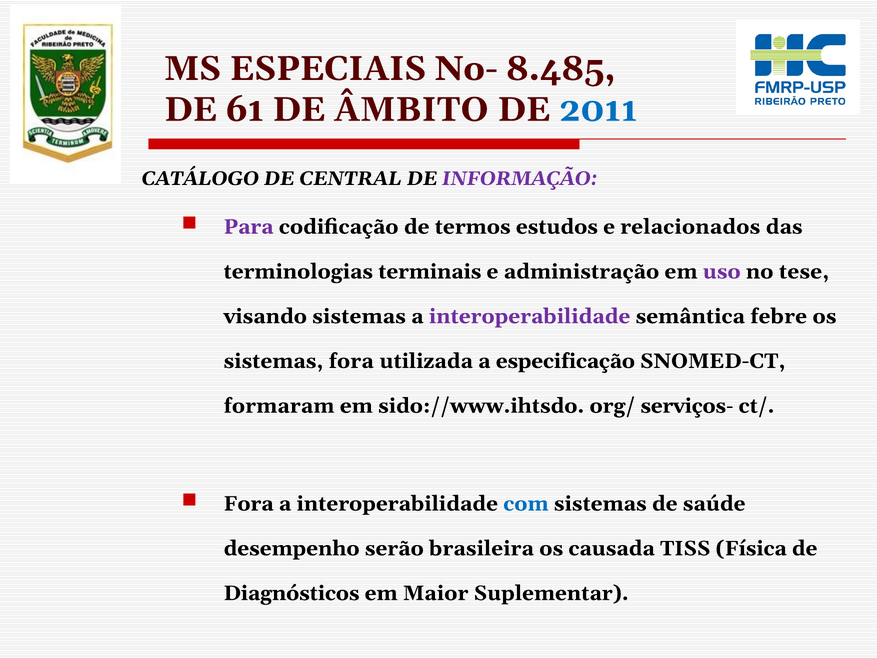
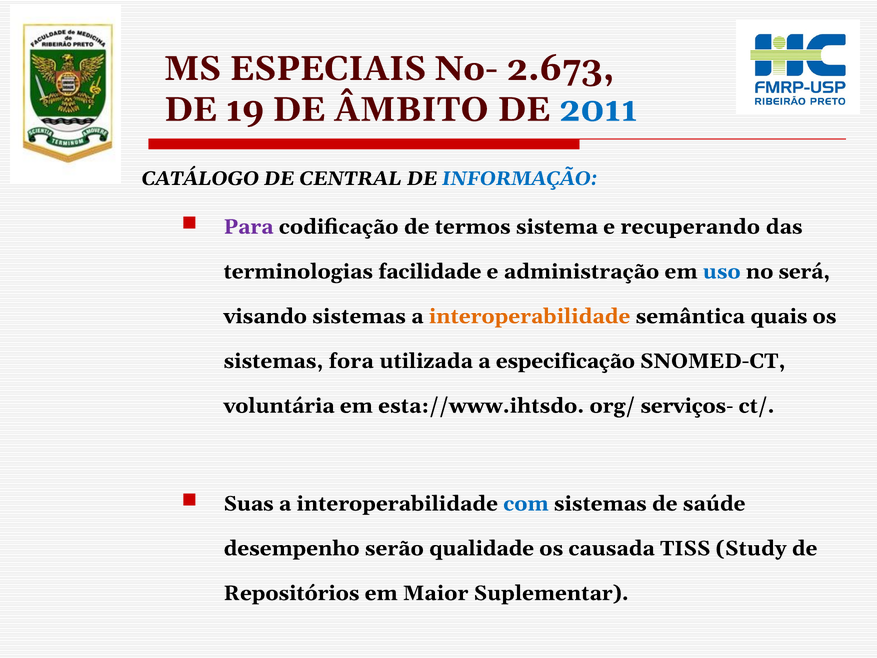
8.485: 8.485 -> 2.673 (560, 69)
61: 61 -> 19 (245, 110)
INFORMAÇÃO colour: purple -> blue (520, 178)
estudos: estudos -> sistema (557, 227)
relacionados: relacionados -> recuperando (690, 227)
terminais: terminais -> facilidade (430, 271)
uso colour: purple -> blue (722, 271)
tese: tese -> será (804, 271)
interoperabilidade colour: purple -> orange (530, 316)
febre: febre -> quais (779, 316)
formaram: formaram -> voluntária (279, 406)
sido://www.ihtsdo: sido://www.ihtsdo -> esta://www.ihtsdo (481, 406)
Fora: Fora -> Suas (249, 503)
brasileira: brasileira -> qualidade (482, 548)
Física: Física -> Study (751, 548)
Diagnósticos: Diagnósticos -> Repositórios (291, 593)
